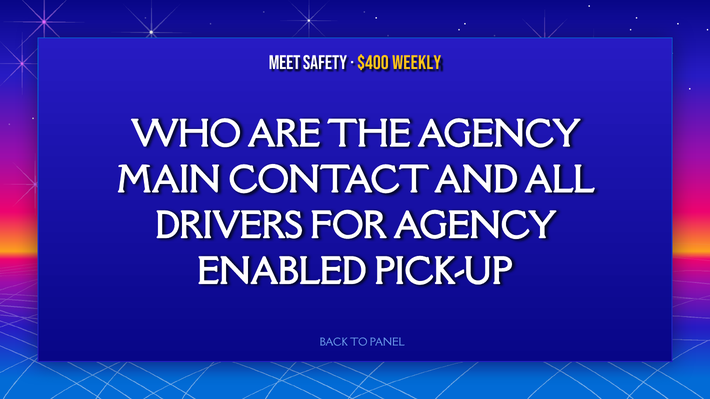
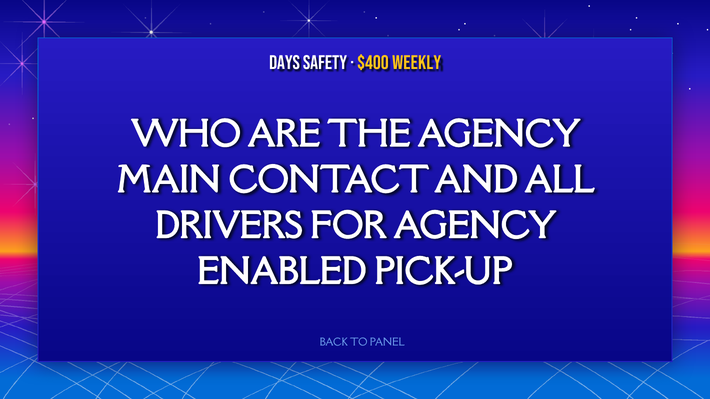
MEET: MEET -> DAYS (285, 63)
